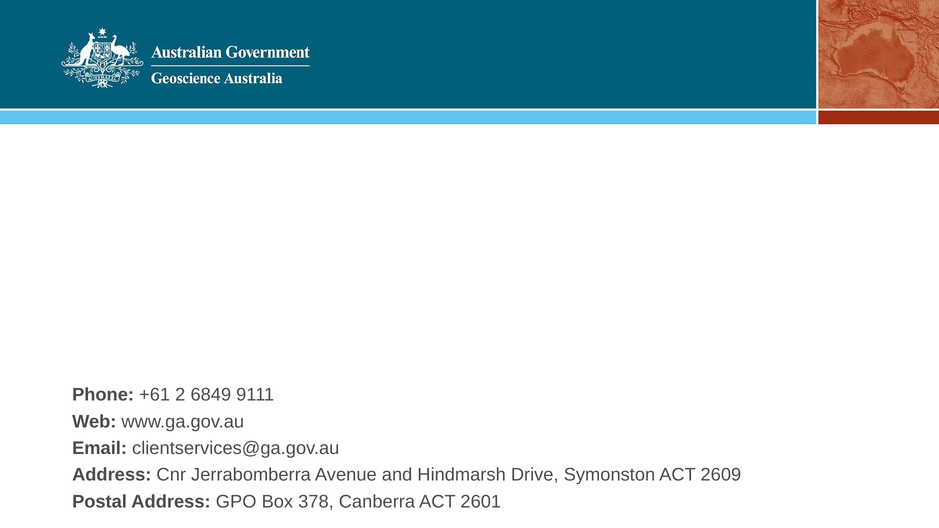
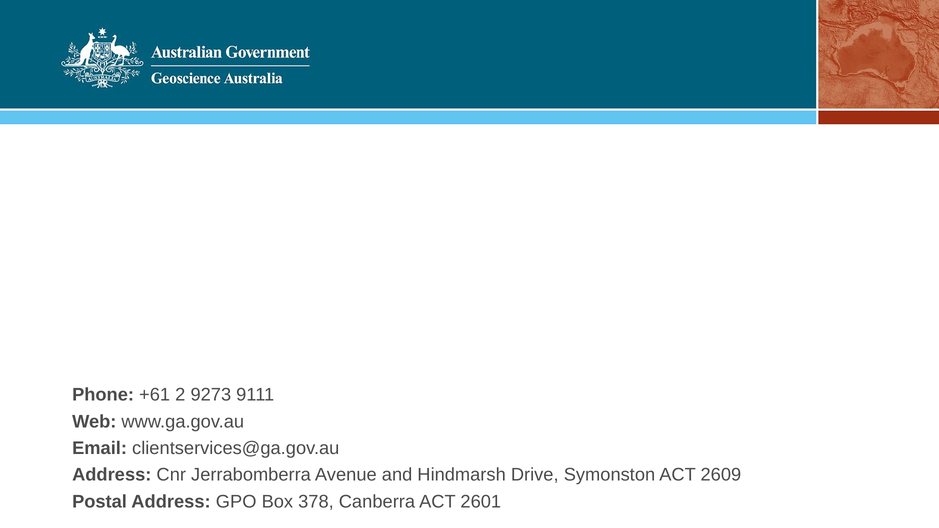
6849: 6849 -> 9273 (211, 395)
